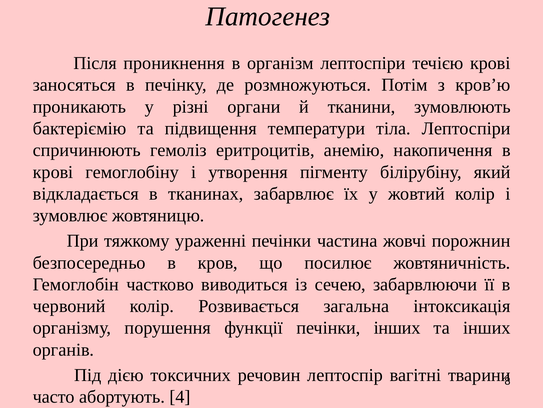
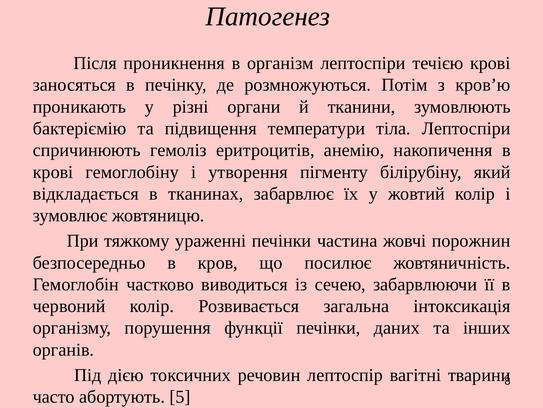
печінки інших: інших -> даних (397, 327)
4: 4 -> 5 (180, 396)
